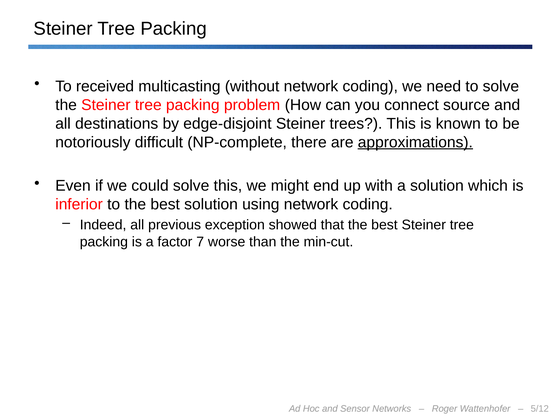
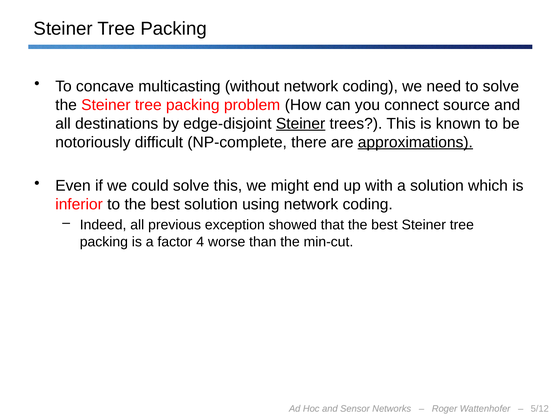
received: received -> concave (105, 86)
Steiner underline: none -> present (301, 124)
7: 7 -> 4 (200, 242)
